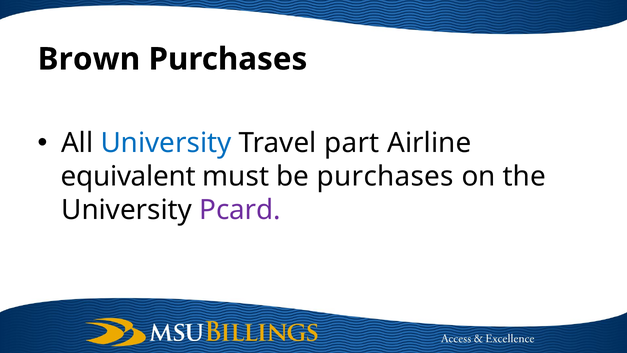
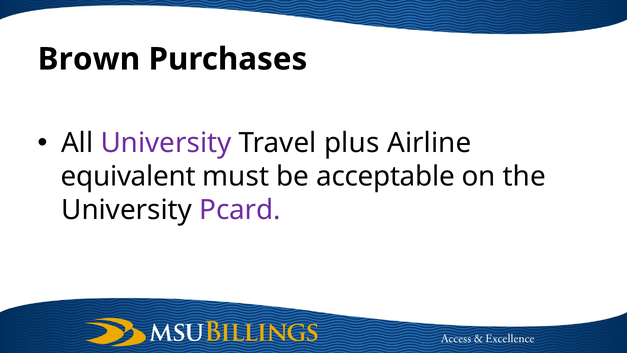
University colour: blue -> purple (166, 143)
part: part -> plus (352, 143)
be purchases: purchases -> acceptable (386, 177)
